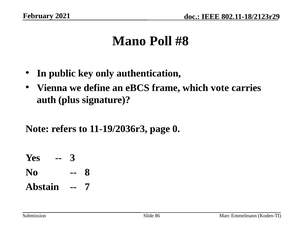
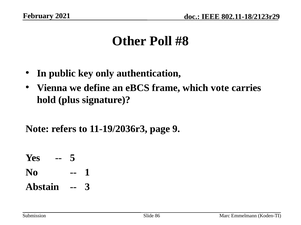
Mano: Mano -> Other (129, 41)
auth: auth -> hold (46, 100)
0: 0 -> 9 (176, 129)
3: 3 -> 5 (72, 158)
8: 8 -> 1 (87, 173)
7: 7 -> 3 (87, 187)
